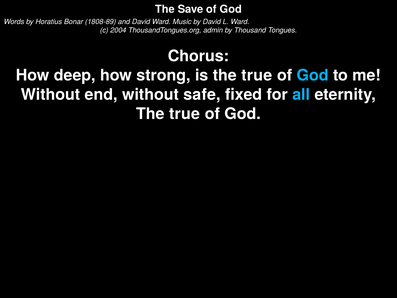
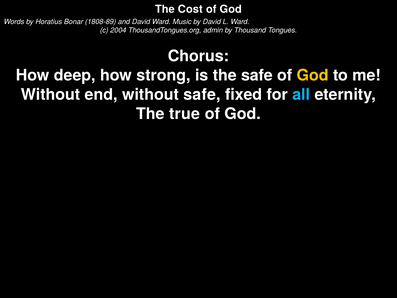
Save: Save -> Cost (190, 9)
is the true: true -> safe (257, 75)
God colour: light blue -> yellow (313, 75)
